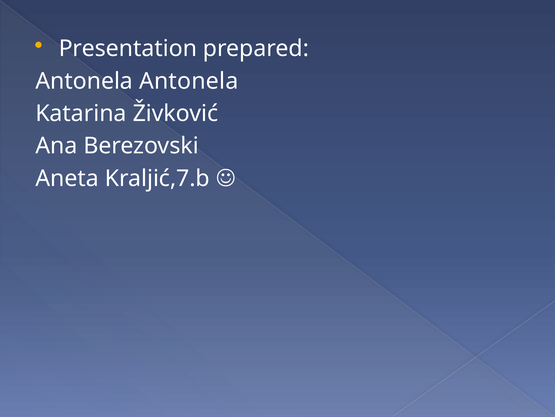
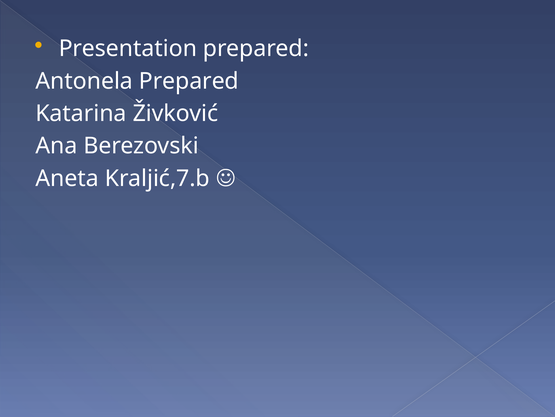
Antonela Antonela: Antonela -> Prepared (189, 81)
